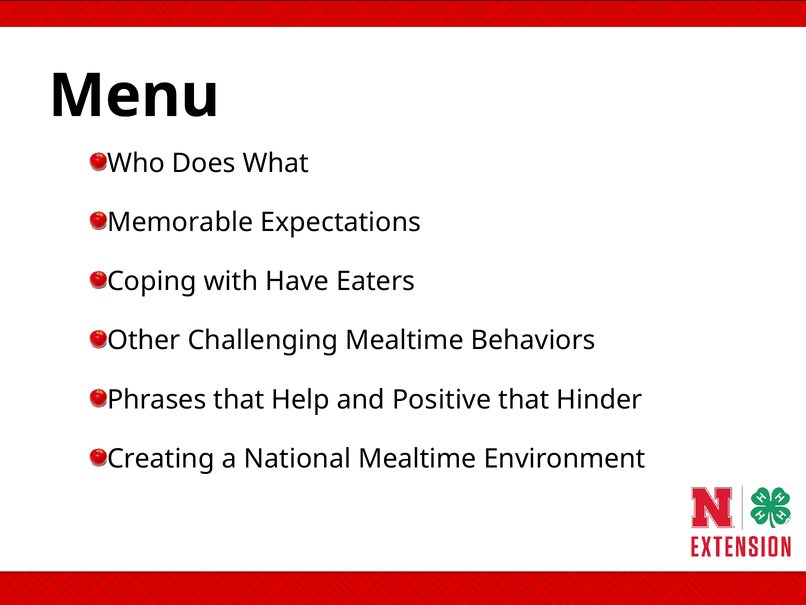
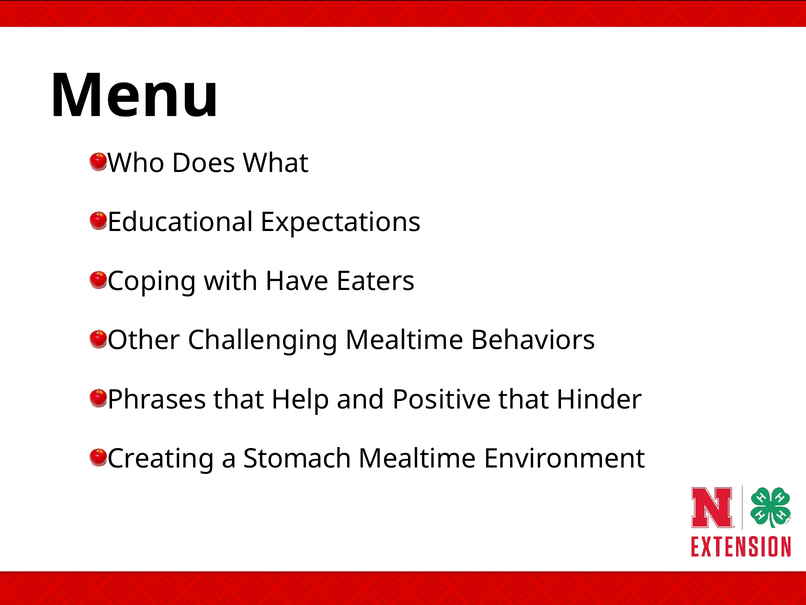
Memorable: Memorable -> Educational (180, 222)
National: National -> Stomach (298, 458)
